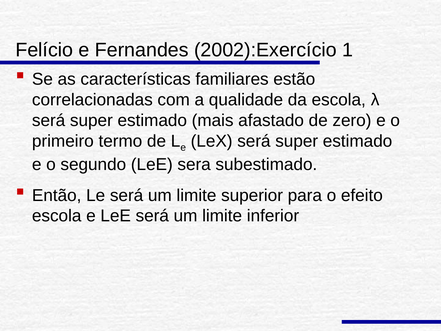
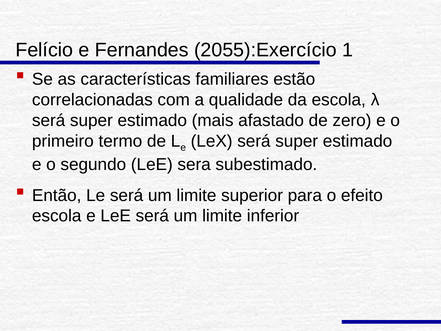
2002):Exercício: 2002):Exercício -> 2055):Exercício (265, 50)
